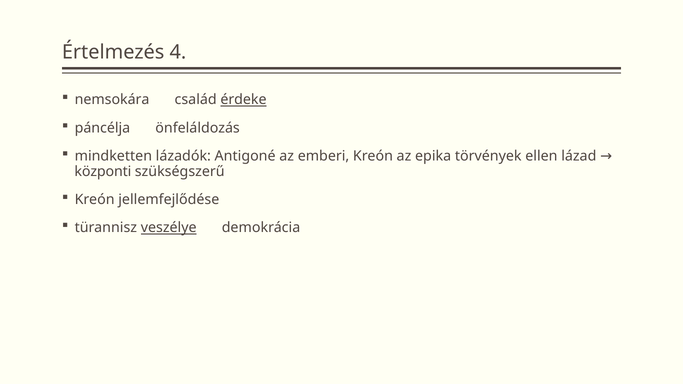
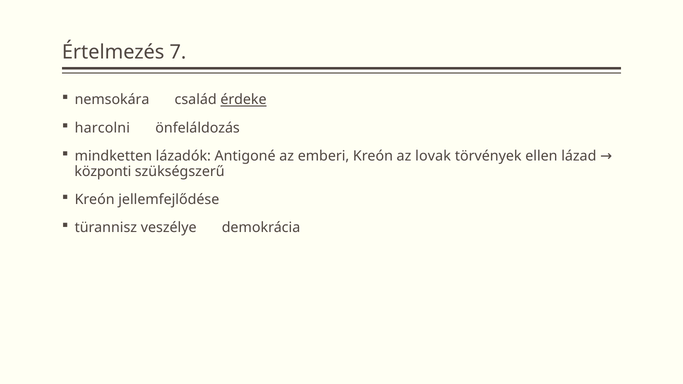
4: 4 -> 7 (178, 52)
páncélja: páncélja -> harcolni (102, 128)
epika: epika -> lovak (433, 156)
veszélye underline: present -> none (169, 228)
